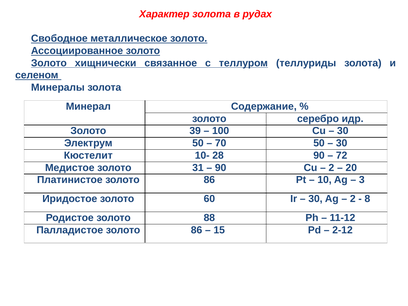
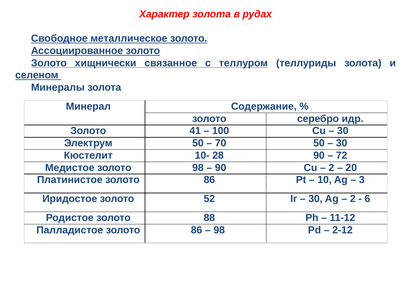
39: 39 -> 41 (195, 131)
золото 31: 31 -> 98 (198, 168)
60: 60 -> 52 (209, 199)
8: 8 -> 6 (367, 199)
15: 15 -> 98 (219, 230)
